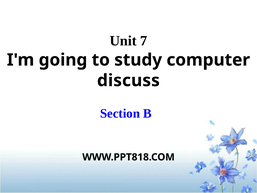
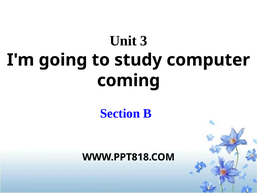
7: 7 -> 3 (144, 41)
discuss: discuss -> coming (129, 80)
